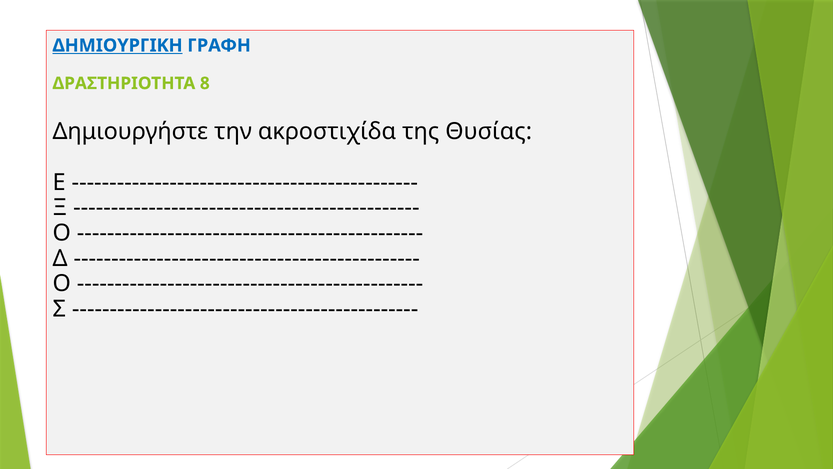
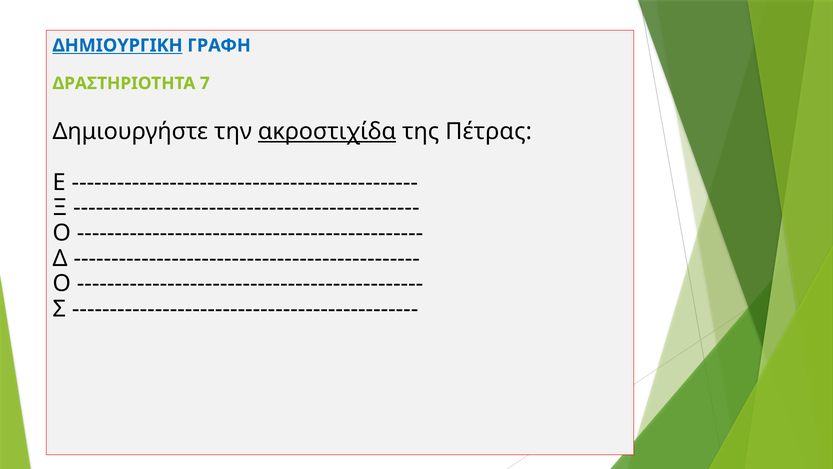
8: 8 -> 7 (205, 83)
ακροστιχίδα underline: none -> present (327, 131)
Θυσίας: Θυσίας -> Πέτρας (489, 131)
